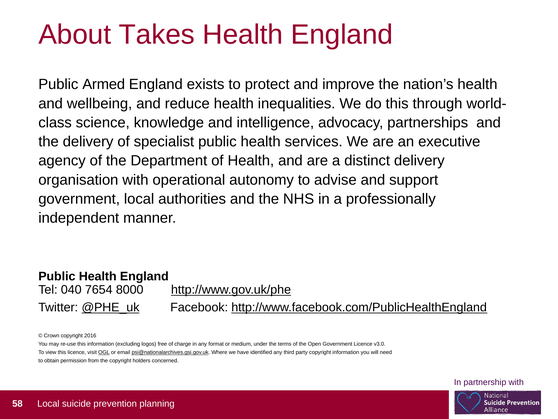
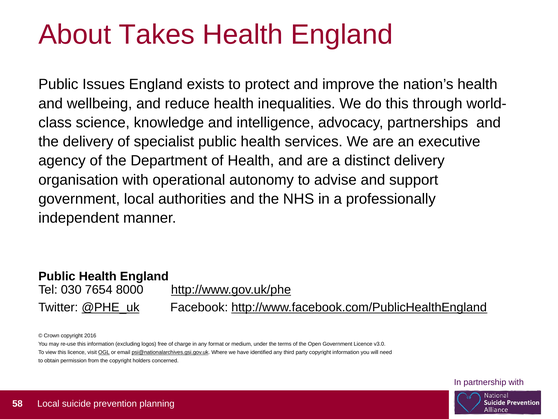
Armed: Armed -> Issues (104, 84)
040: 040 -> 030 (71, 290)
